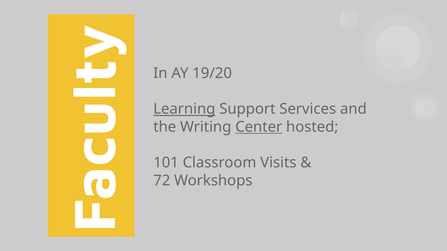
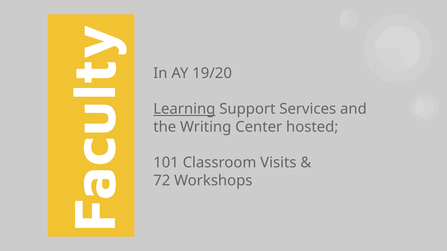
Center underline: present -> none (259, 127)
